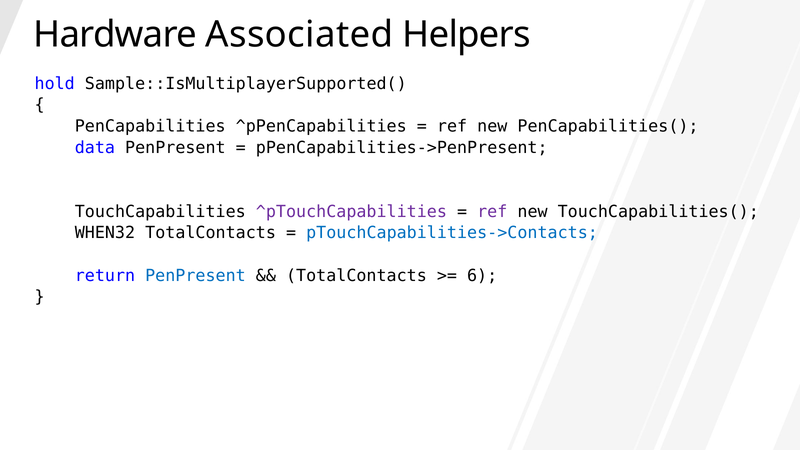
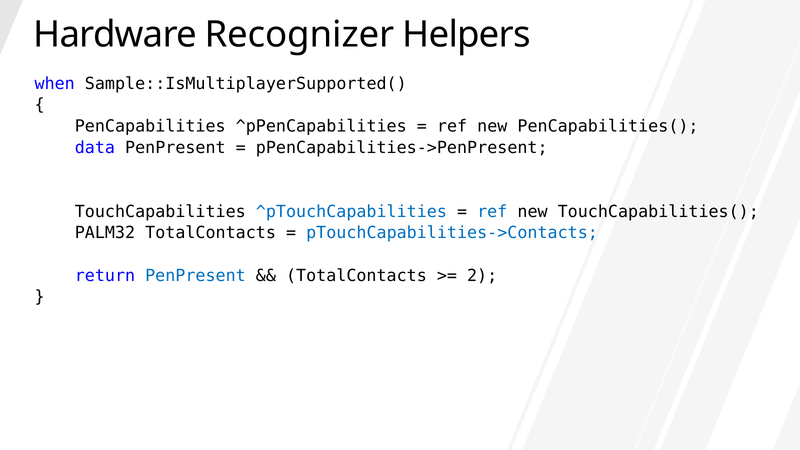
Associated: Associated -> Recognizer (300, 35)
hold: hold -> when (55, 84)
^pTouchCapabilities colour: purple -> blue (351, 212)
ref colour: purple -> blue (492, 212)
WHEN32: WHEN32 -> PALM32 (105, 233)
6: 6 -> 2 (482, 276)
